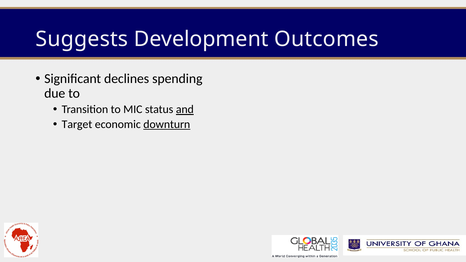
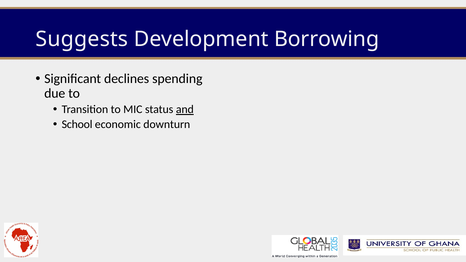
Outcomes: Outcomes -> Borrowing (327, 39)
Target: Target -> School (77, 125)
downturn underline: present -> none (167, 125)
